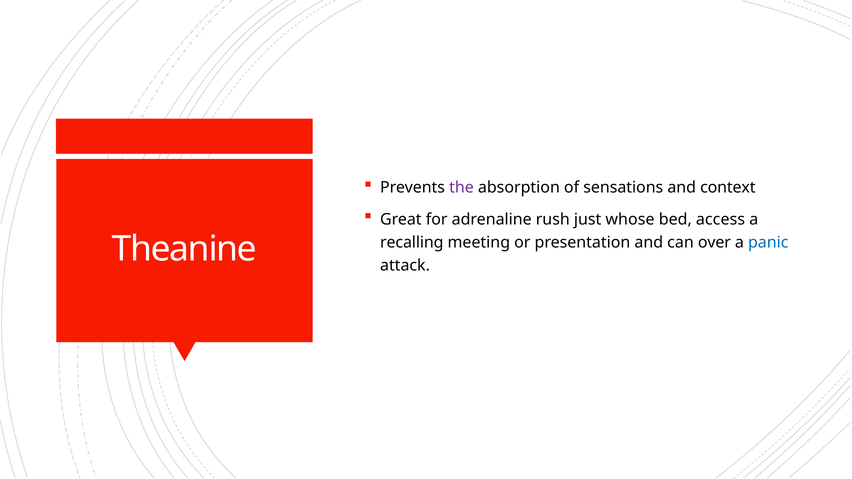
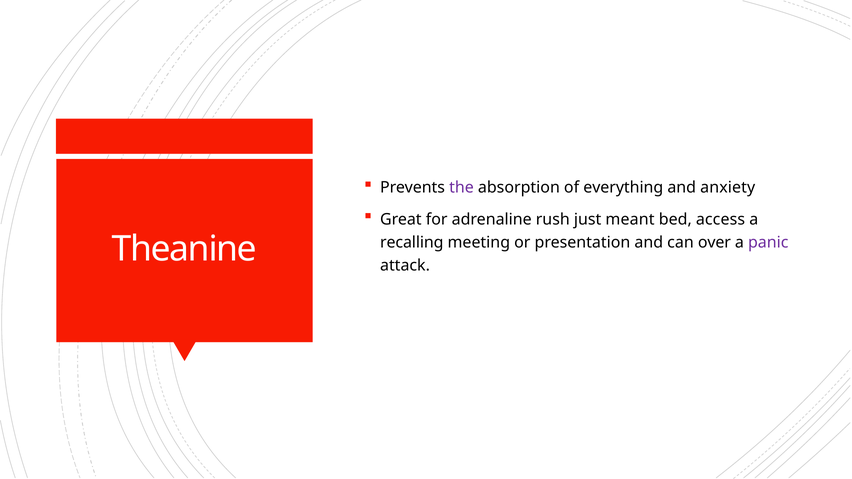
sensations: sensations -> everything (623, 188)
context: context -> anxiety (728, 188)
whose: whose -> meant (630, 220)
panic colour: blue -> purple (768, 243)
